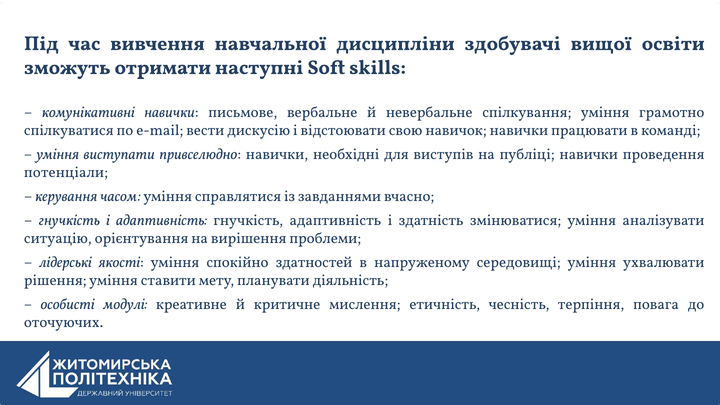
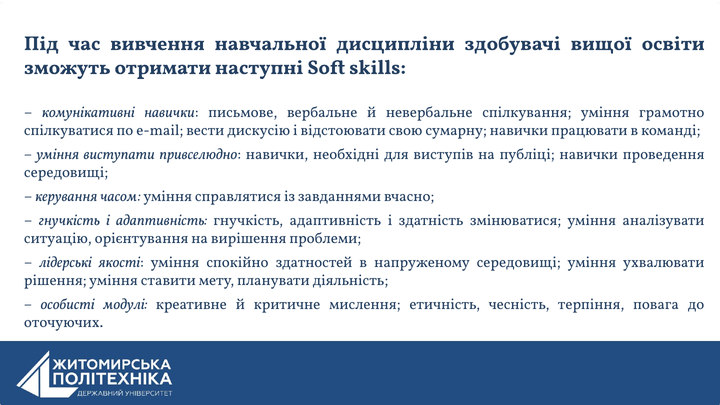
навичок: навичок -> сумарну (456, 130)
потенціали: потенціали -> середовищі (66, 172)
